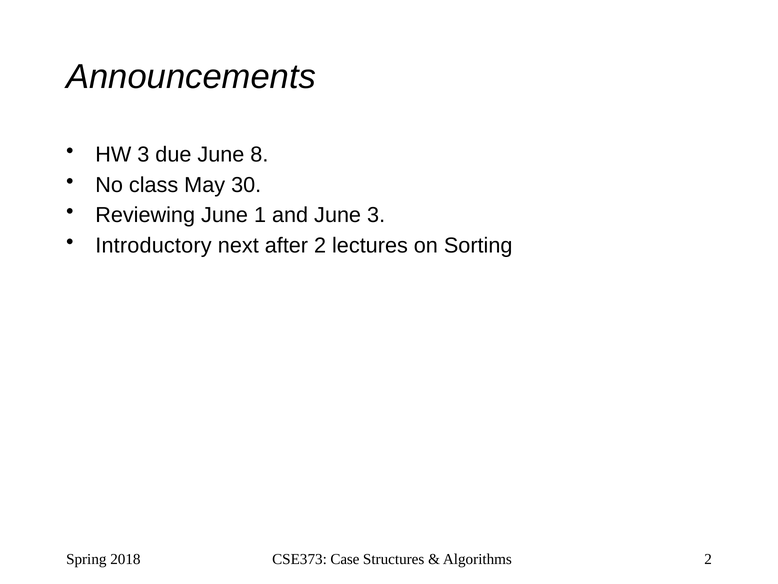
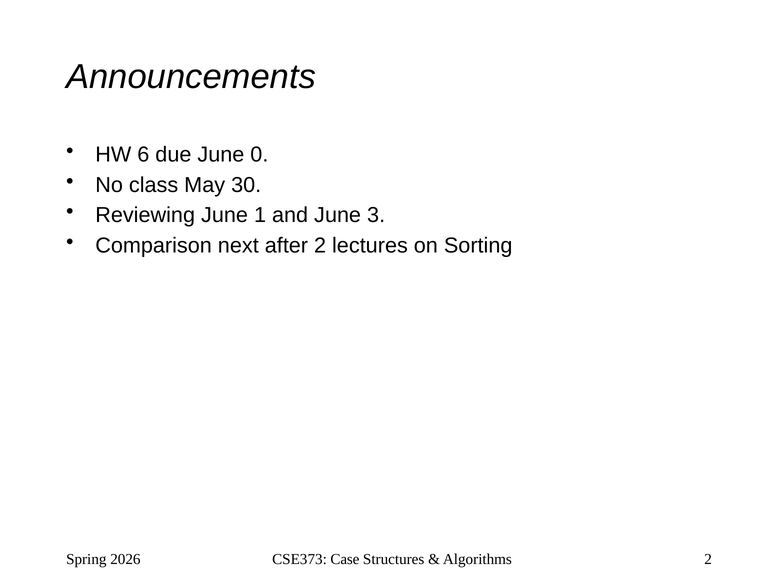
HW 3: 3 -> 6 (143, 155)
8: 8 -> 0 (259, 155)
Introductory: Introductory -> Comparison (154, 245)
2018: 2018 -> 2026 (125, 559)
